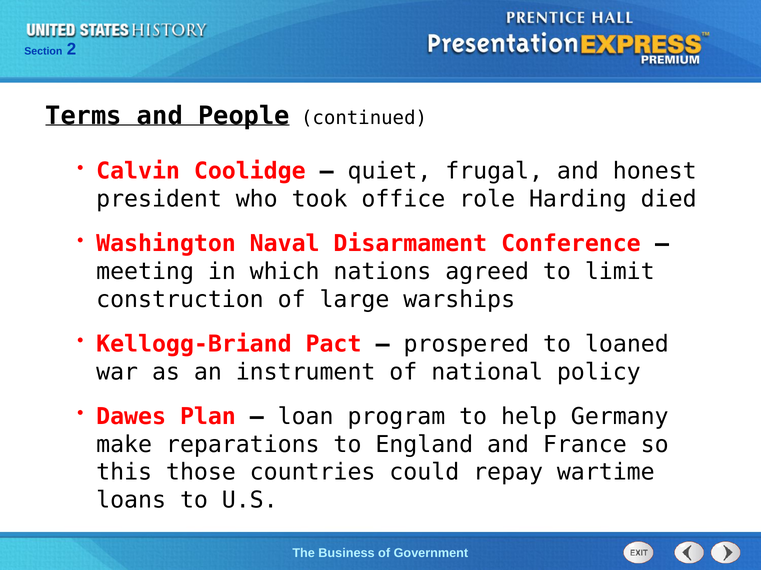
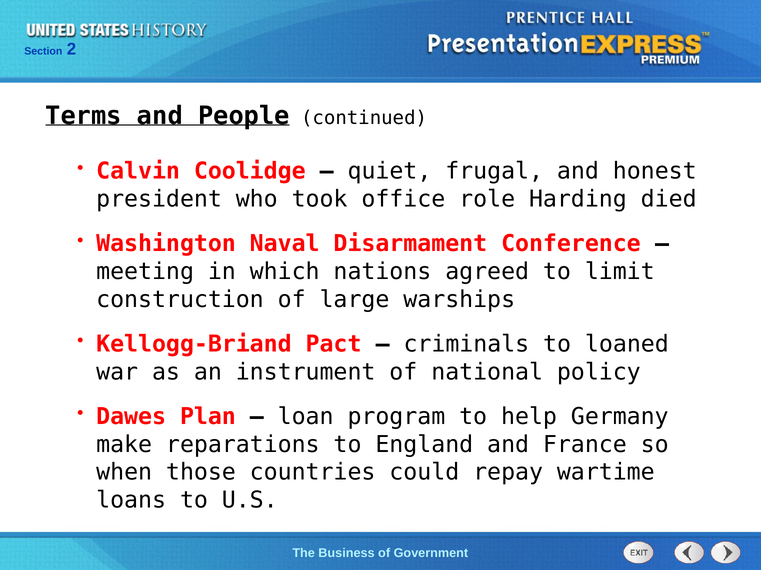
prospered: prospered -> criminals (466, 345)
this: this -> when (124, 473)
